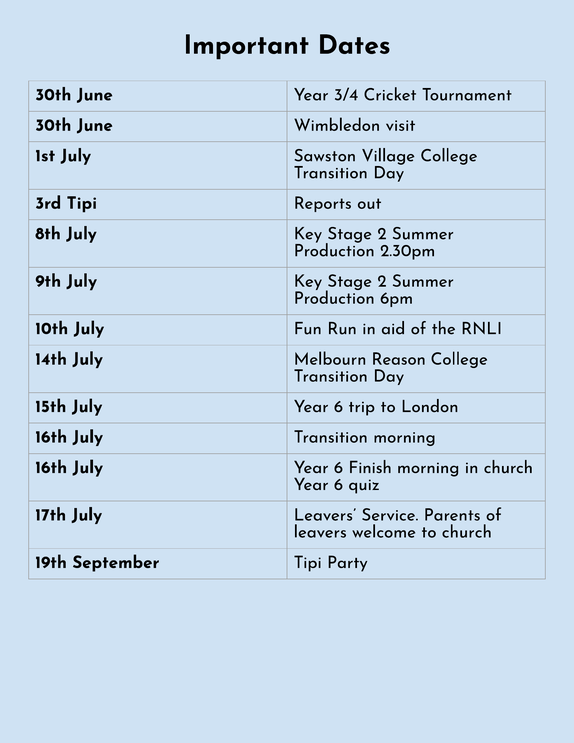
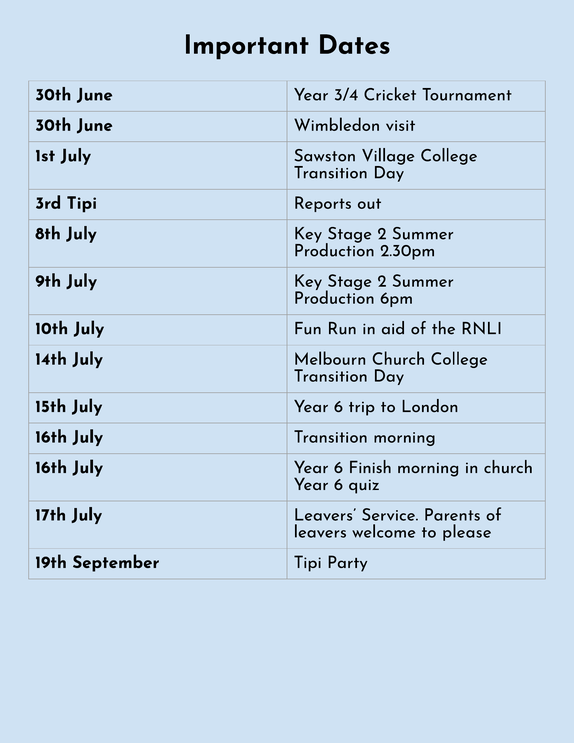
Melbourn Reason: Reason -> Church (399, 359)
to church: church -> please (467, 532)
